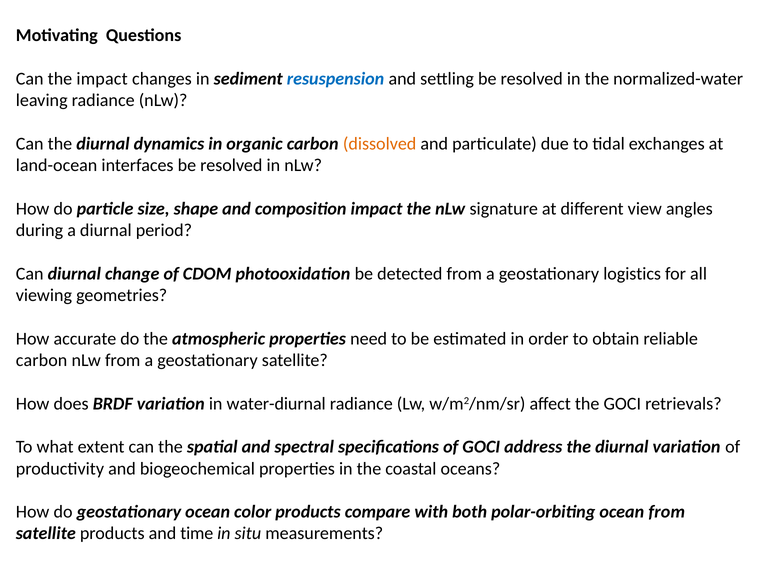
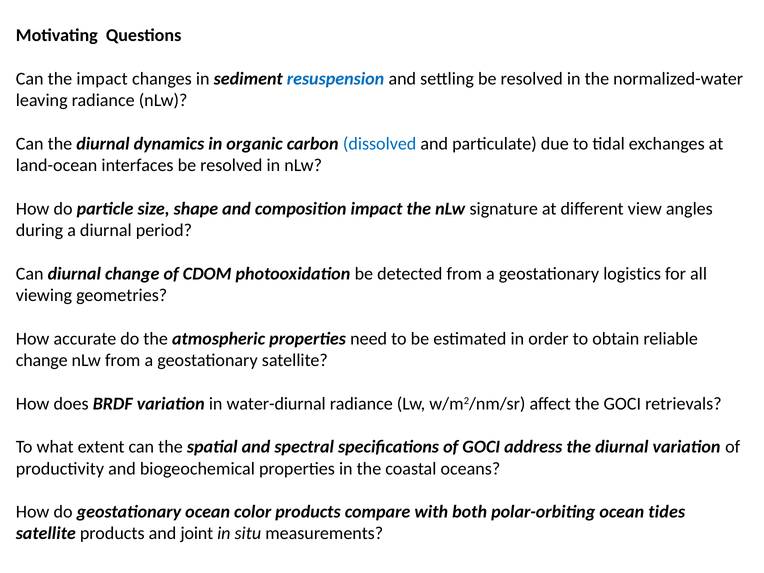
dissolved colour: orange -> blue (380, 144)
carbon: carbon -> change (42, 360)
ocean from: from -> tides (667, 512)
time: time -> joint (197, 534)
